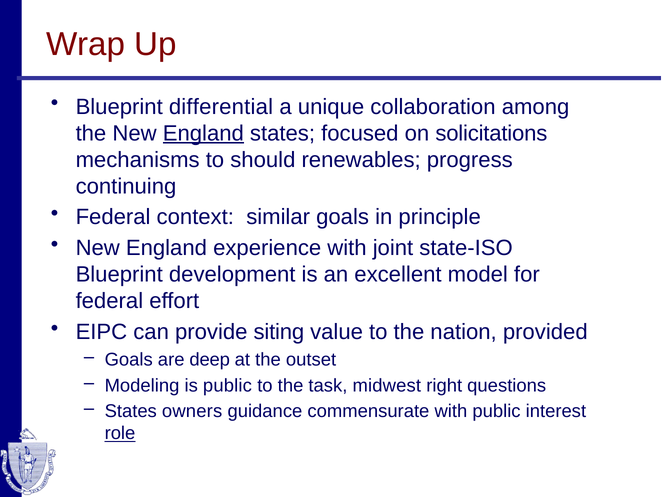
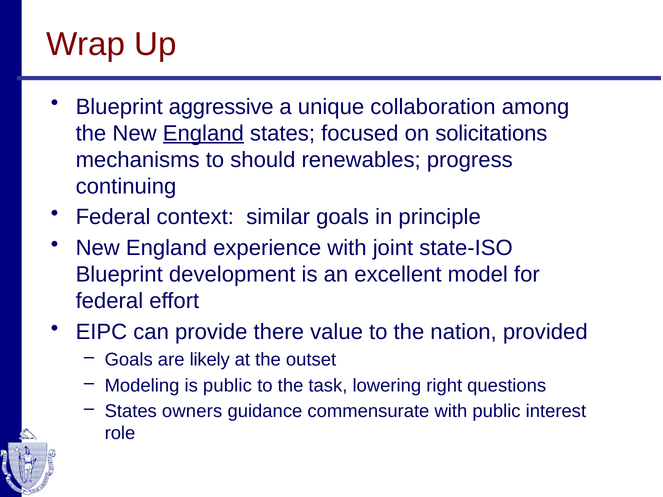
differential: differential -> aggressive (221, 107)
siting: siting -> there (279, 332)
deep: deep -> likely (210, 360)
midwest: midwest -> lowering (387, 386)
role underline: present -> none (120, 434)
